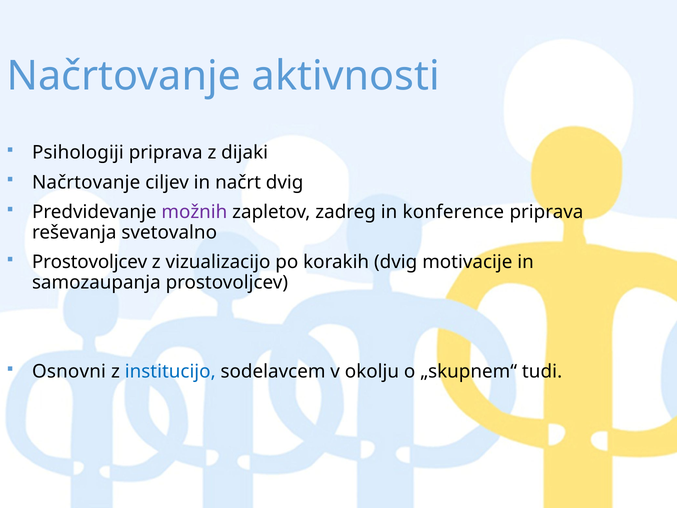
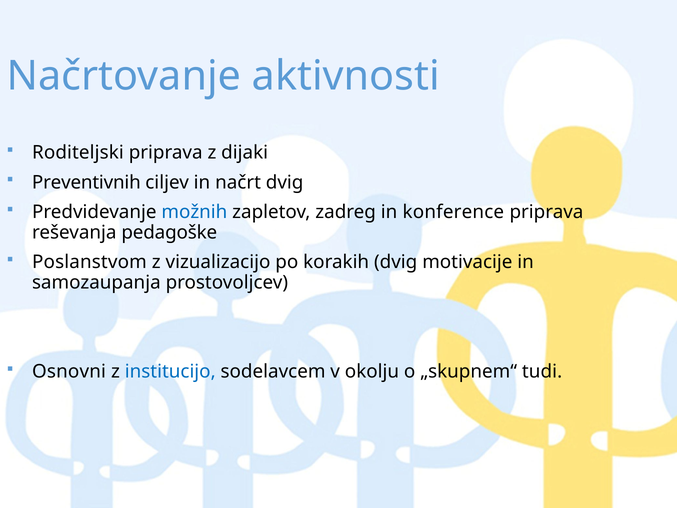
Psihologiji: Psihologiji -> Roditeljski (78, 153)
Načrtovanje: Načrtovanje -> Preventivnih (86, 182)
možnih colour: purple -> blue (194, 212)
svetovalno: svetovalno -> pedagoške (169, 232)
Prostovoljcev: Prostovoljcev -> Poslanstvom (89, 262)
